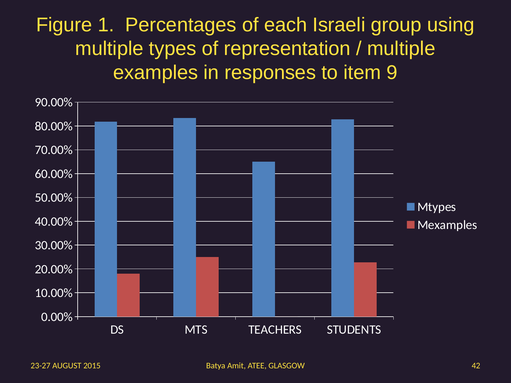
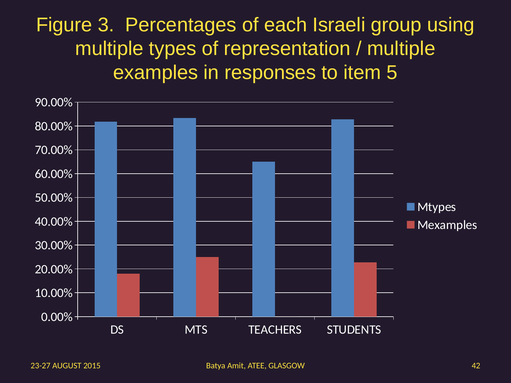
1: 1 -> 3 (106, 25)
9: 9 -> 5 (392, 73)
